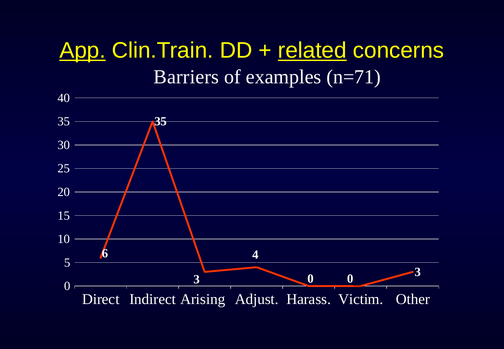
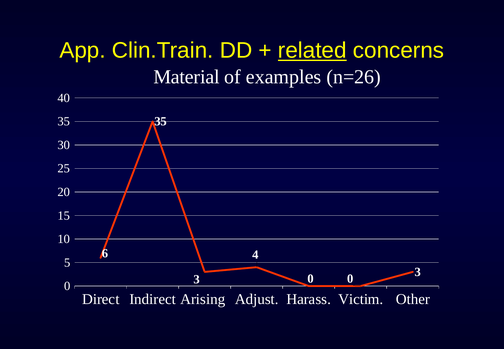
App underline: present -> none (83, 51)
Barriers: Barriers -> Material (186, 77)
n=71: n=71 -> n=26 (354, 77)
